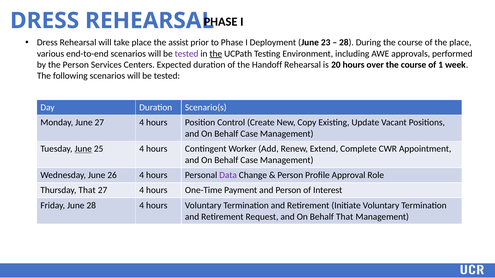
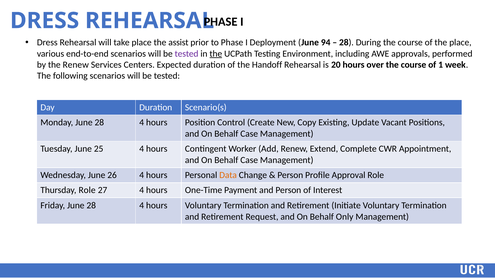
23: 23 -> 94 (326, 43)
the Person: Person -> Renew (76, 65)
Monday June 27: 27 -> 28 (99, 123)
June underline: present -> none (83, 149)
Data colour: purple -> orange (228, 176)
Thursday That: That -> Role (87, 191)
Behalf That: That -> Only (345, 217)
